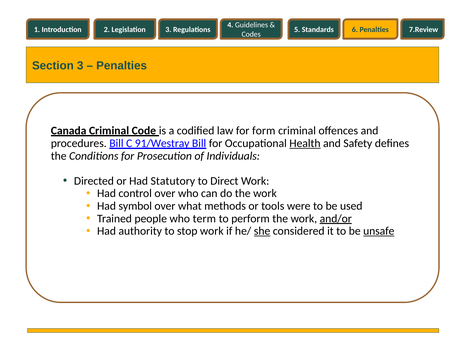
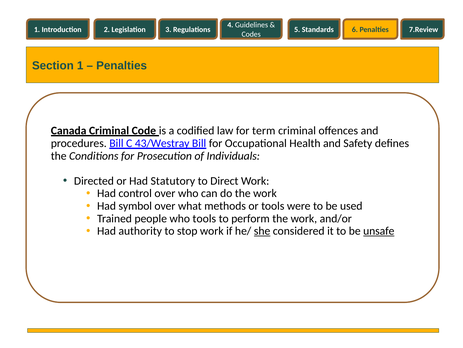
Section 3: 3 -> 1 (80, 65)
form: form -> term (264, 130)
91/Westray: 91/Westray -> 43/Westray (162, 143)
Health underline: present -> none (305, 143)
who term: term -> tools (204, 218)
and/or underline: present -> none (336, 218)
